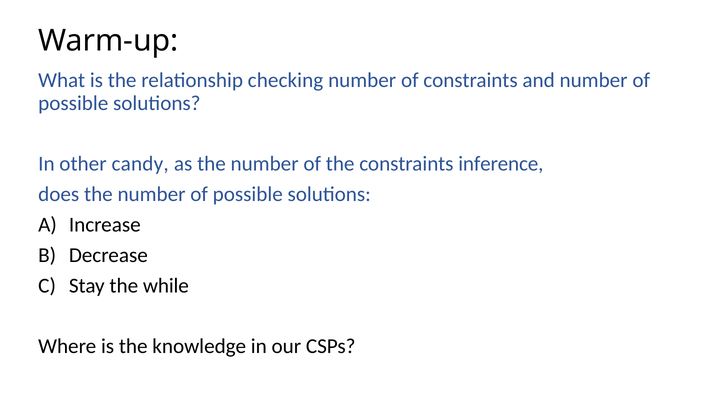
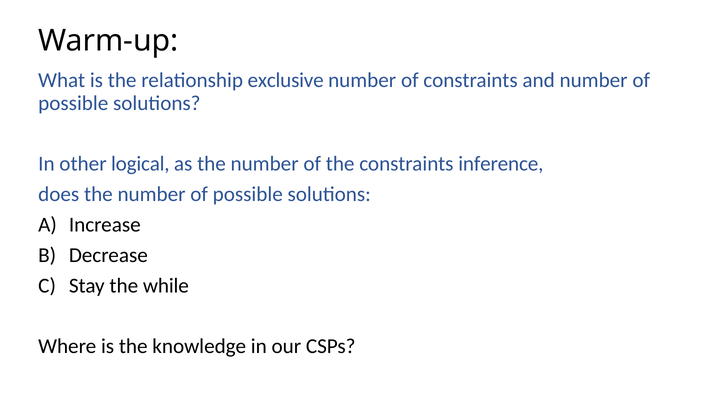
checking: checking -> exclusive (286, 80)
candy: candy -> logical (140, 164)
